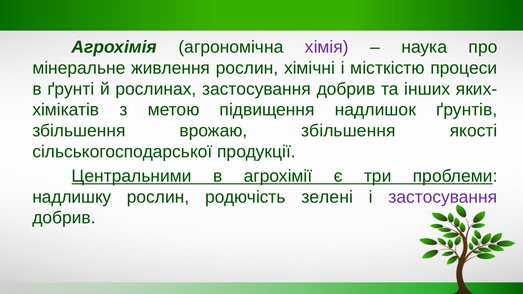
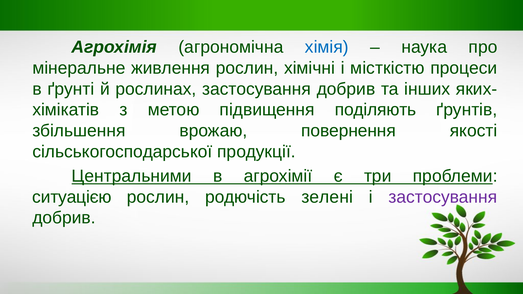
хімія colour: purple -> blue (327, 47)
надлишок: надлишок -> поділяють (376, 110)
врожаю збільшення: збільшення -> повернення (349, 131)
надлишку: надлишку -> ситуацією (72, 197)
